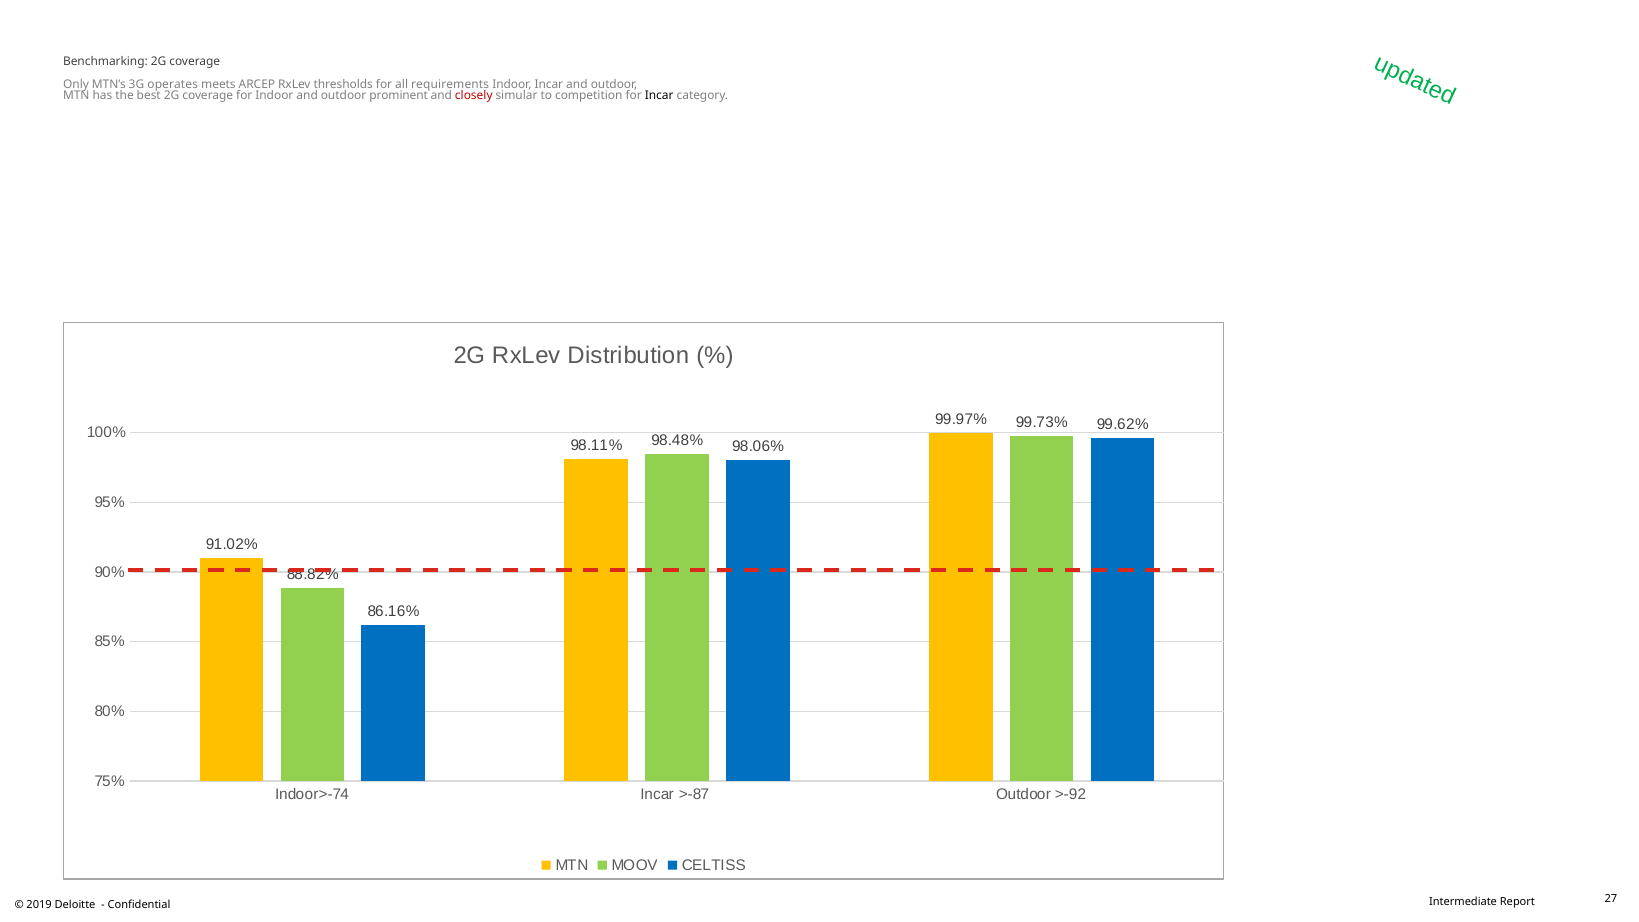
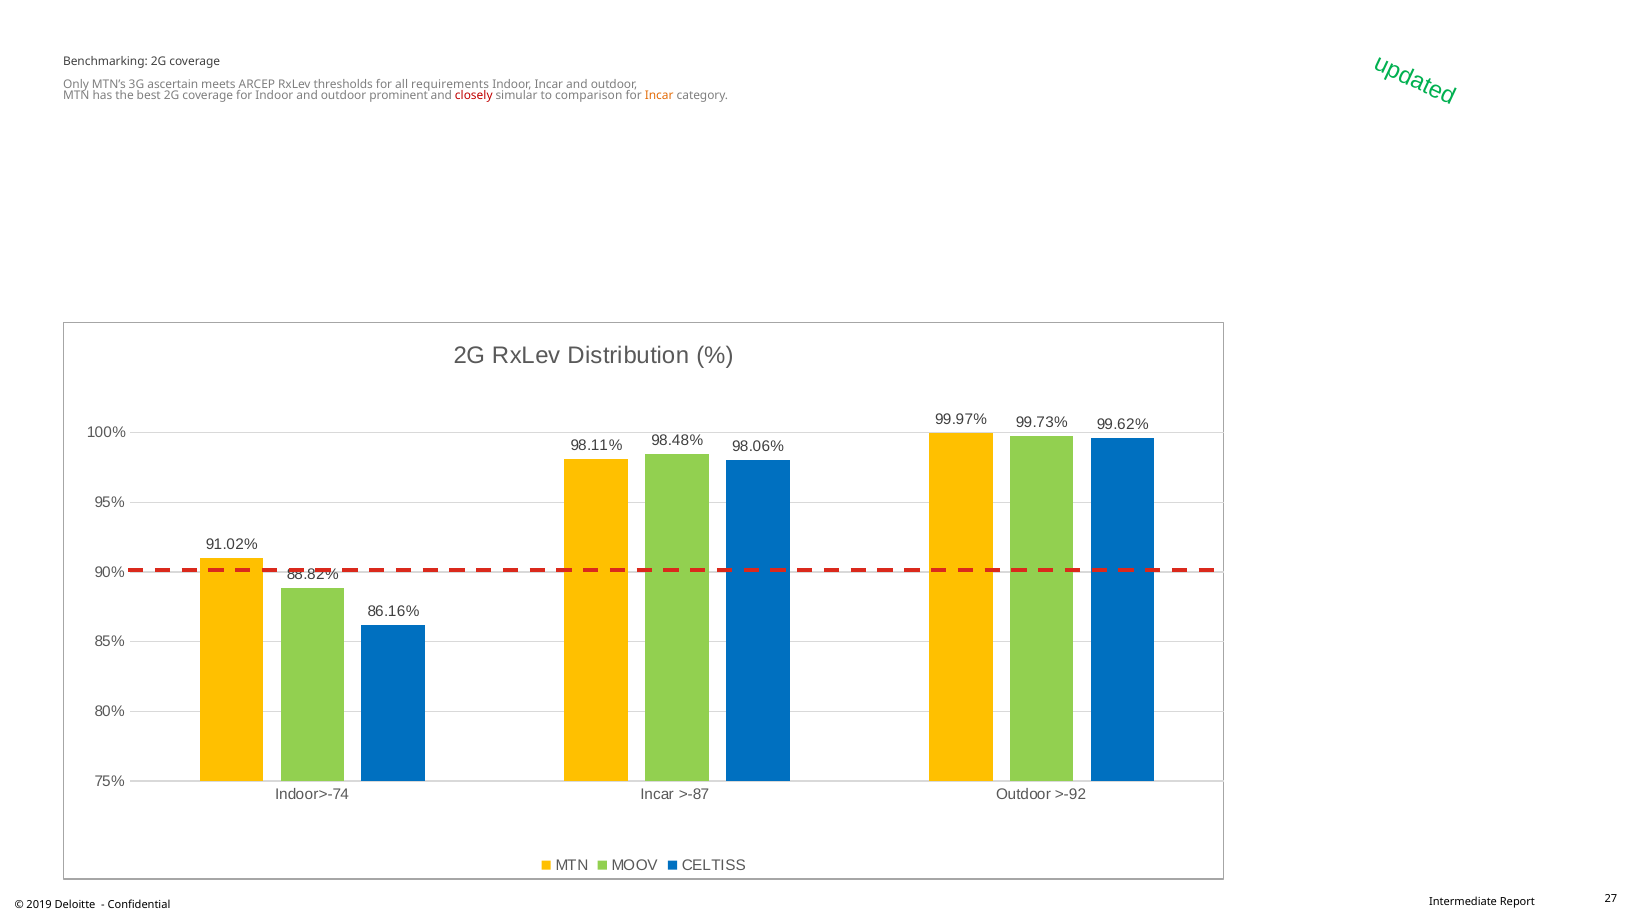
operates: operates -> ascertain (173, 85)
competition: competition -> comparison (589, 96)
Incar colour: black -> orange (659, 96)
